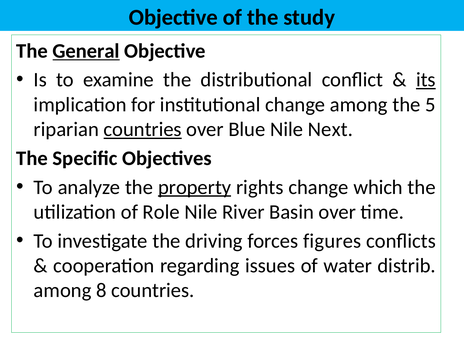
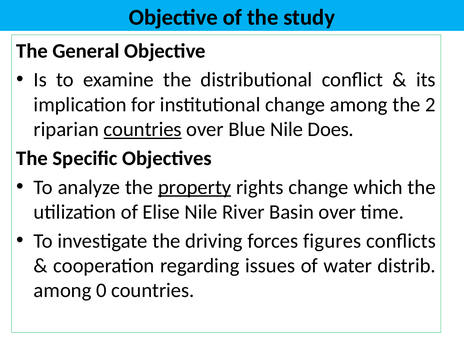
General underline: present -> none (86, 51)
its underline: present -> none (426, 80)
5: 5 -> 2 (430, 105)
Next: Next -> Does (331, 129)
Role: Role -> Elise (161, 212)
8: 8 -> 0 (101, 290)
